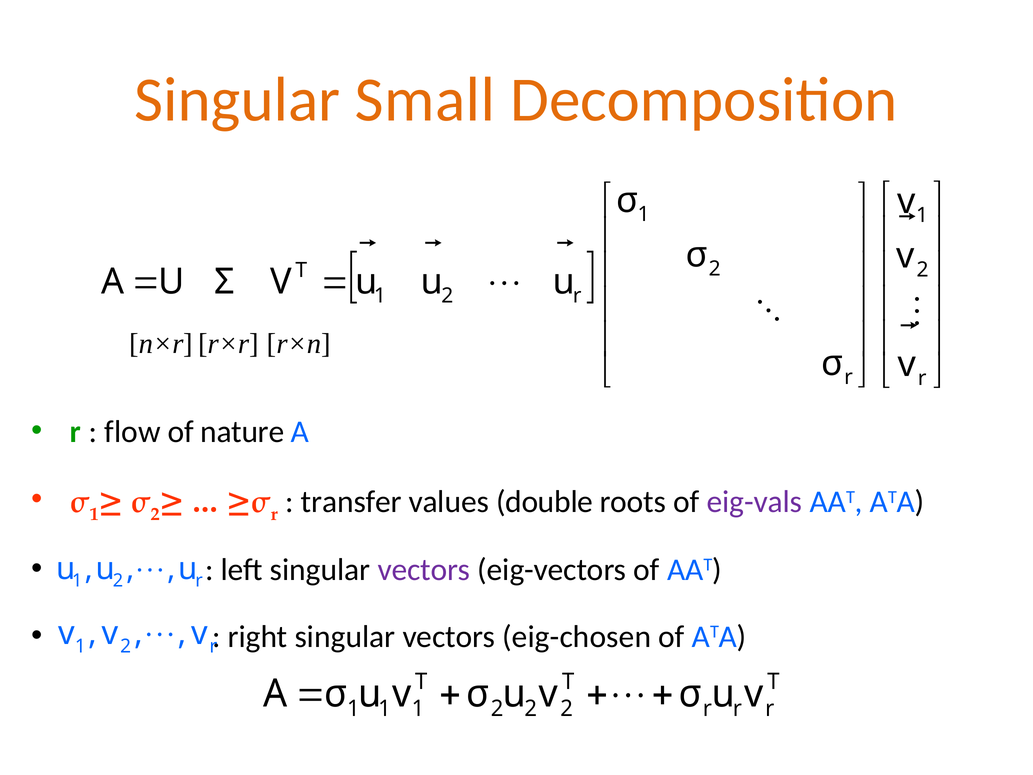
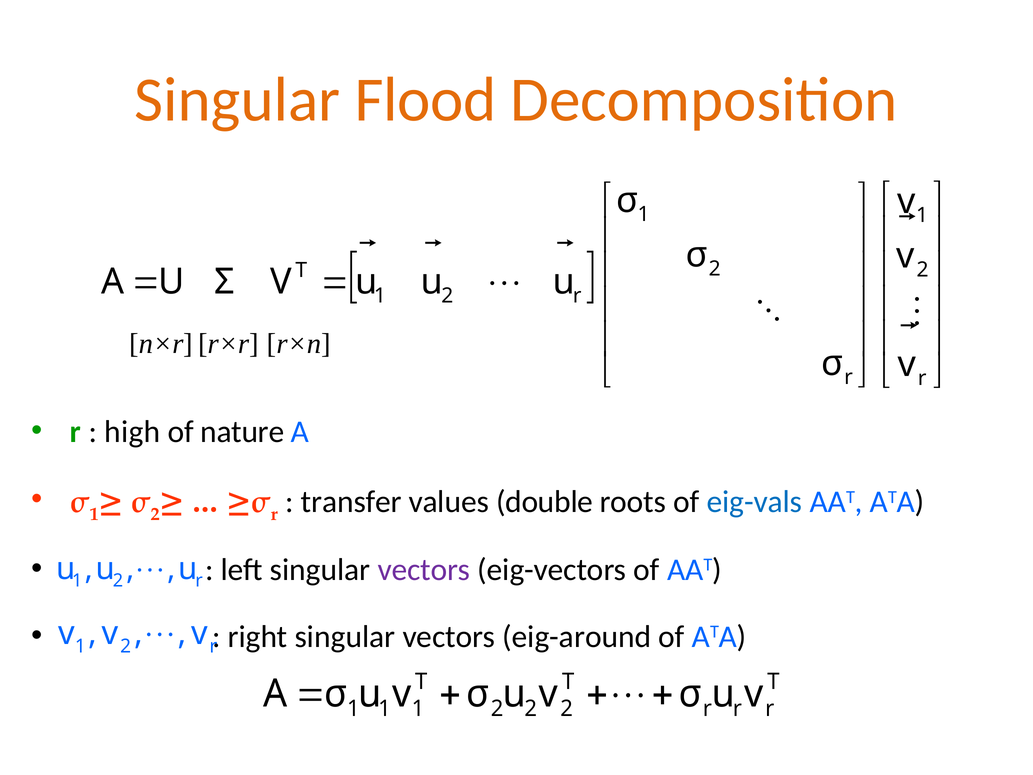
Small: Small -> Flood (425, 100)
flow: flow -> high (132, 432)
eig-vals colour: purple -> blue (754, 502)
eig-chosen: eig-chosen -> eig-around (577, 637)
